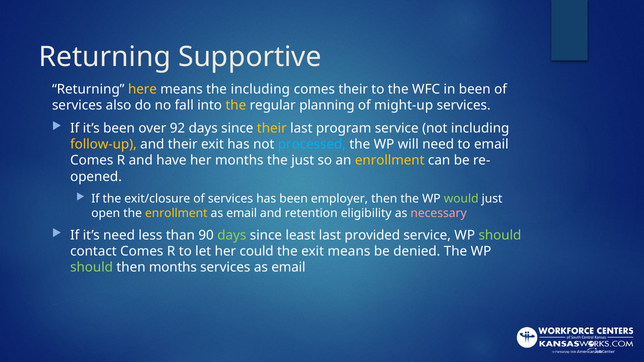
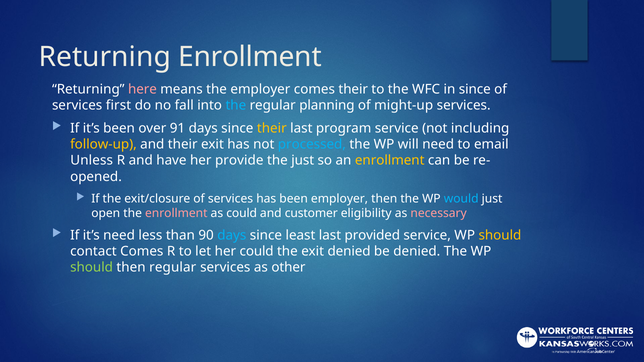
Returning Supportive: Supportive -> Enrollment (250, 57)
here colour: yellow -> pink (142, 89)
the including: including -> employer (260, 89)
in been: been -> since (475, 89)
also: also -> first (118, 106)
the colour: yellow -> light blue (236, 106)
92: 92 -> 91 (177, 128)
Comes: Comes -> Unless (92, 161)
her months: months -> provide (239, 161)
would colour: light green -> light blue (461, 199)
enrollment colour: yellow -> pink (176, 213)
email: email -> could (242, 213)
retention: retention -> customer (311, 213)
days colour: light green -> light blue (232, 235)
should colour: light green -> yellow (500, 235)
exit means: means -> denied (349, 251)
then months: months -> regular (173, 268)
services as email: email -> other (288, 268)
